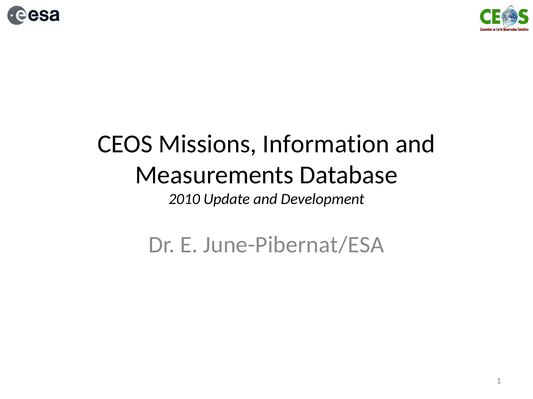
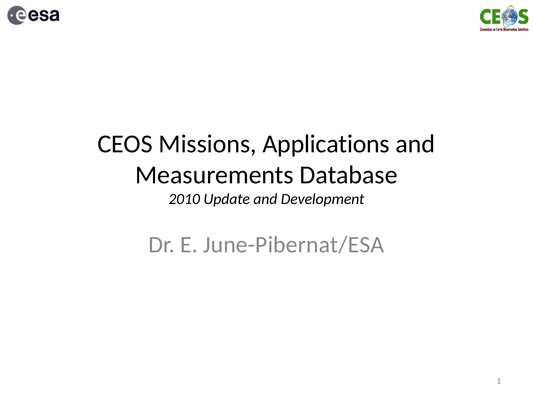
Information: Information -> Applications (326, 144)
